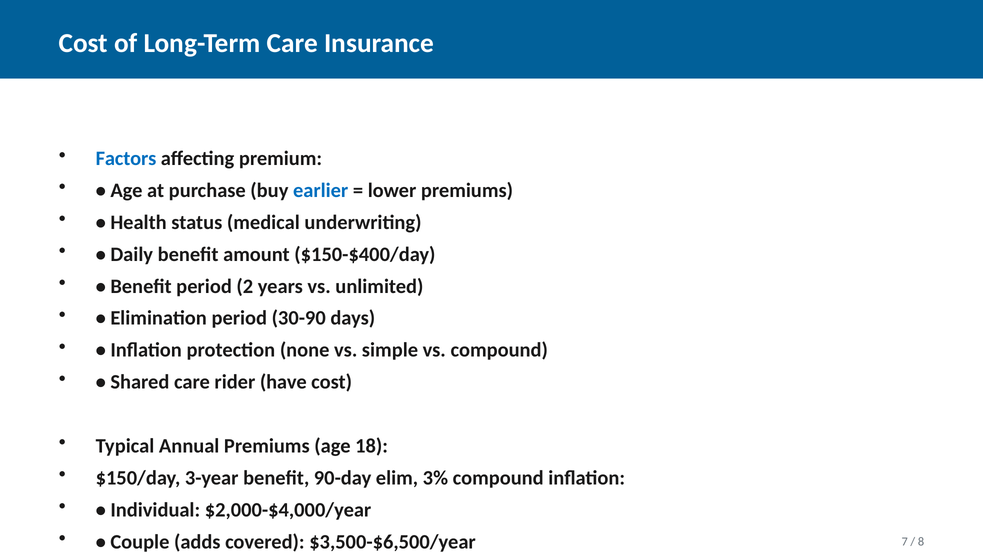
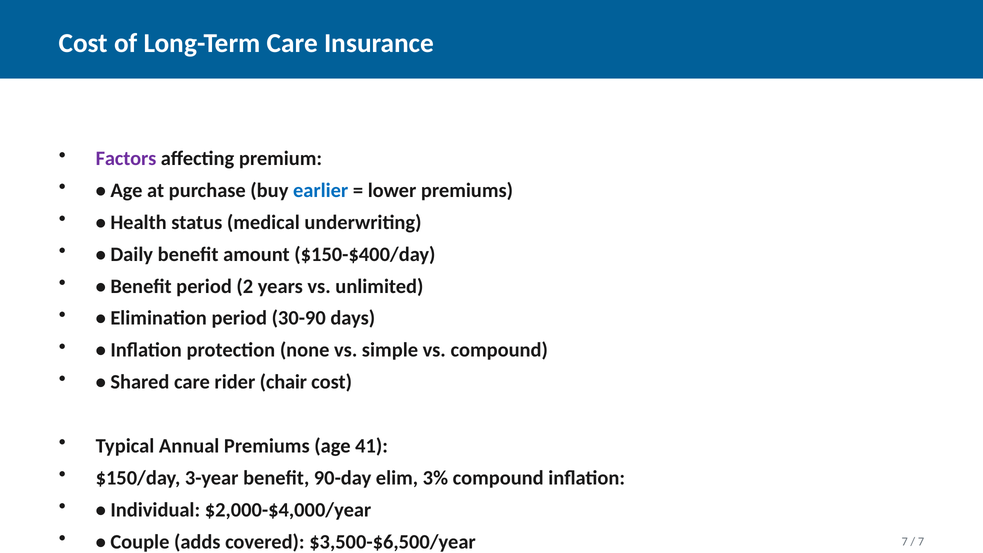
Factors colour: blue -> purple (126, 159)
have: have -> chair (283, 382)
18: 18 -> 41 (372, 446)
8: 8 -> 7 (921, 541)
